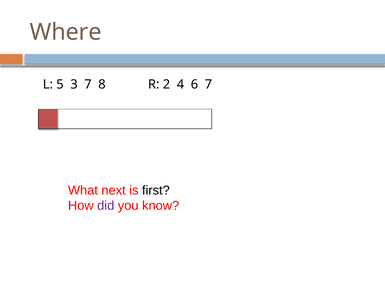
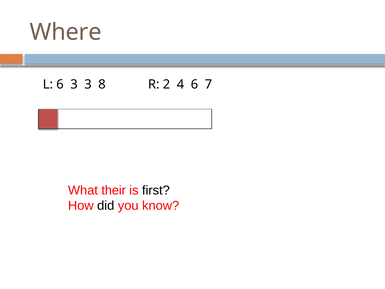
L 5: 5 -> 6 (60, 84)
3 7: 7 -> 3 (88, 84)
next: next -> their (114, 190)
did colour: purple -> black (106, 206)
